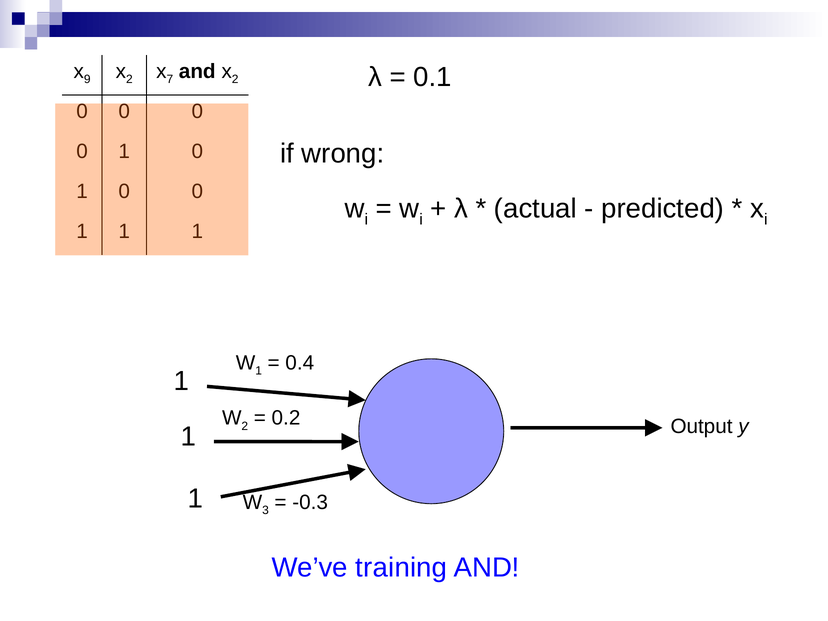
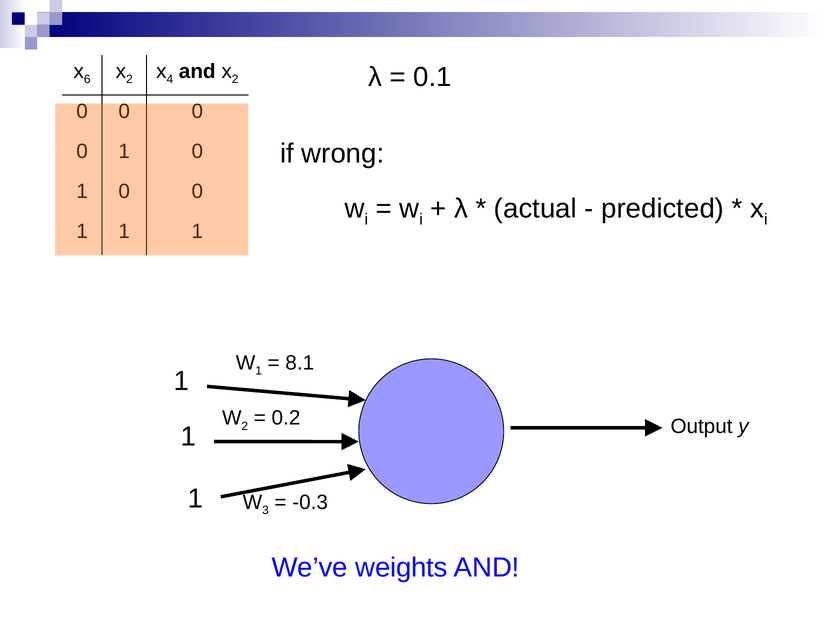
9: 9 -> 6 (87, 79)
7: 7 -> 4 (170, 79)
0.4: 0.4 -> 8.1 (300, 363)
training: training -> weights (402, 568)
